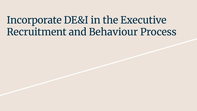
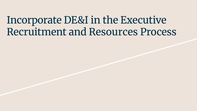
Behaviour: Behaviour -> Resources (113, 32)
